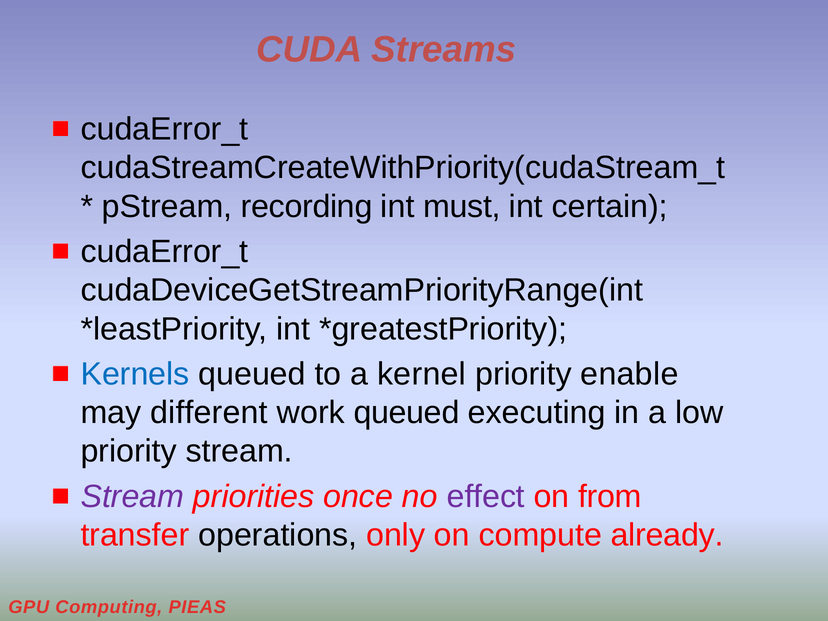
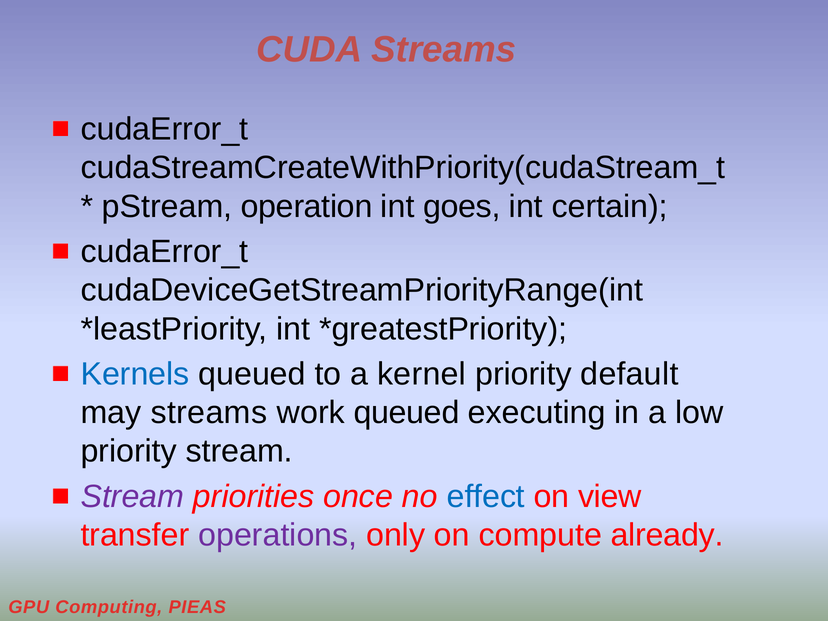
recording: recording -> operation (307, 206)
must: must -> goes (462, 206)
enable: enable -> default (629, 374)
may different: different -> streams (209, 413)
effect colour: purple -> blue (486, 496)
from: from -> view (610, 496)
operations colour: black -> purple (278, 535)
